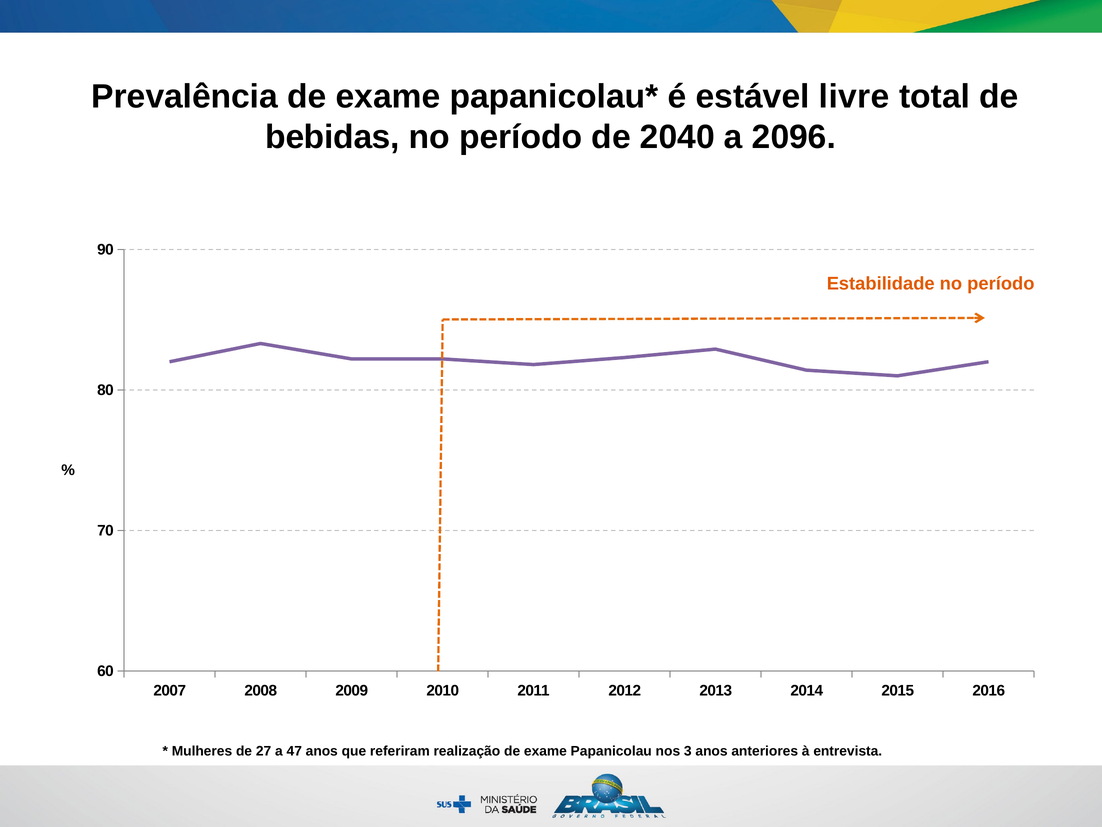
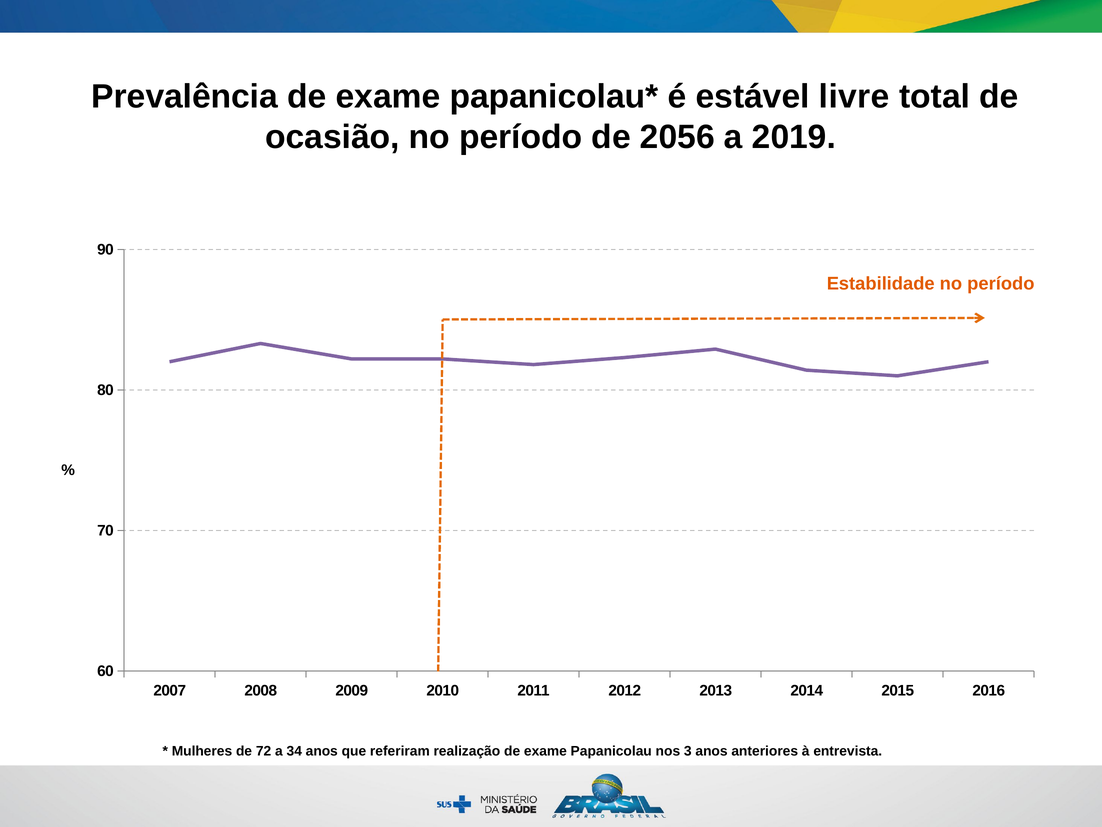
bebidas: bebidas -> ocasião (332, 137)
2040: 2040 -> 2056 (677, 137)
2096: 2096 -> 2019 (794, 137)
27: 27 -> 72 (264, 751)
47: 47 -> 34 (294, 751)
